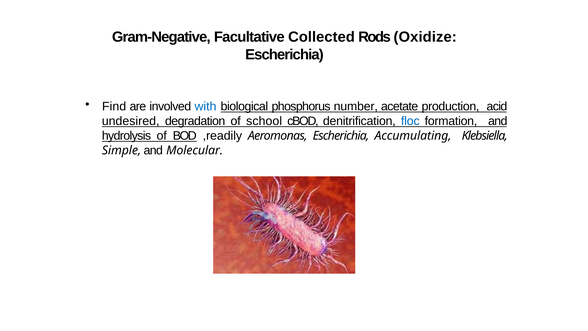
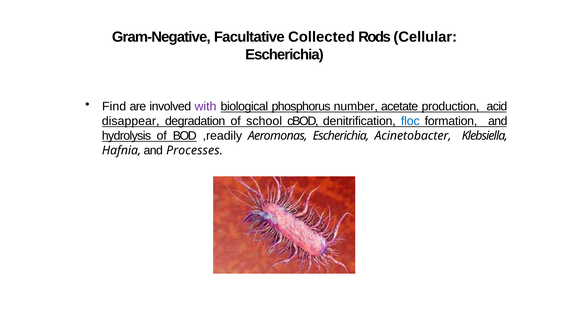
Oxidize: Oxidize -> Cellular (425, 37)
with colour: blue -> purple (206, 106)
undesired: undesired -> disappear (131, 121)
Accumulating: Accumulating -> Acinetobacter (413, 136)
Simple: Simple -> Hafnia (121, 151)
Molecular: Molecular -> Processes (195, 151)
